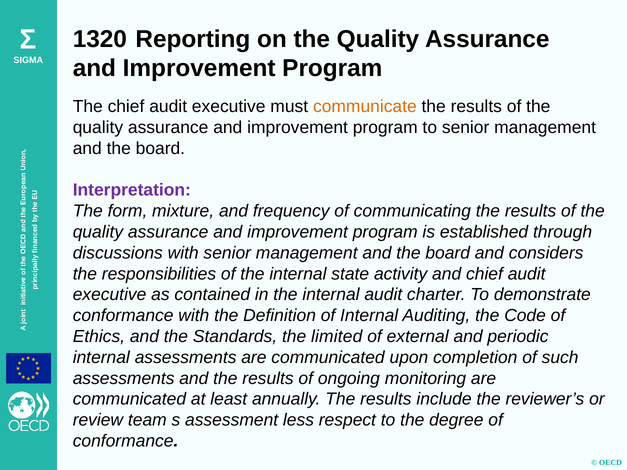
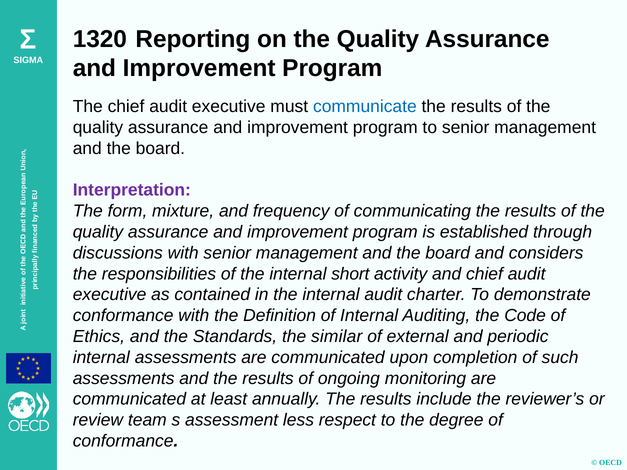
communicate colour: orange -> blue (365, 107)
state: state -> short (350, 274)
limited: limited -> similar (337, 337)
